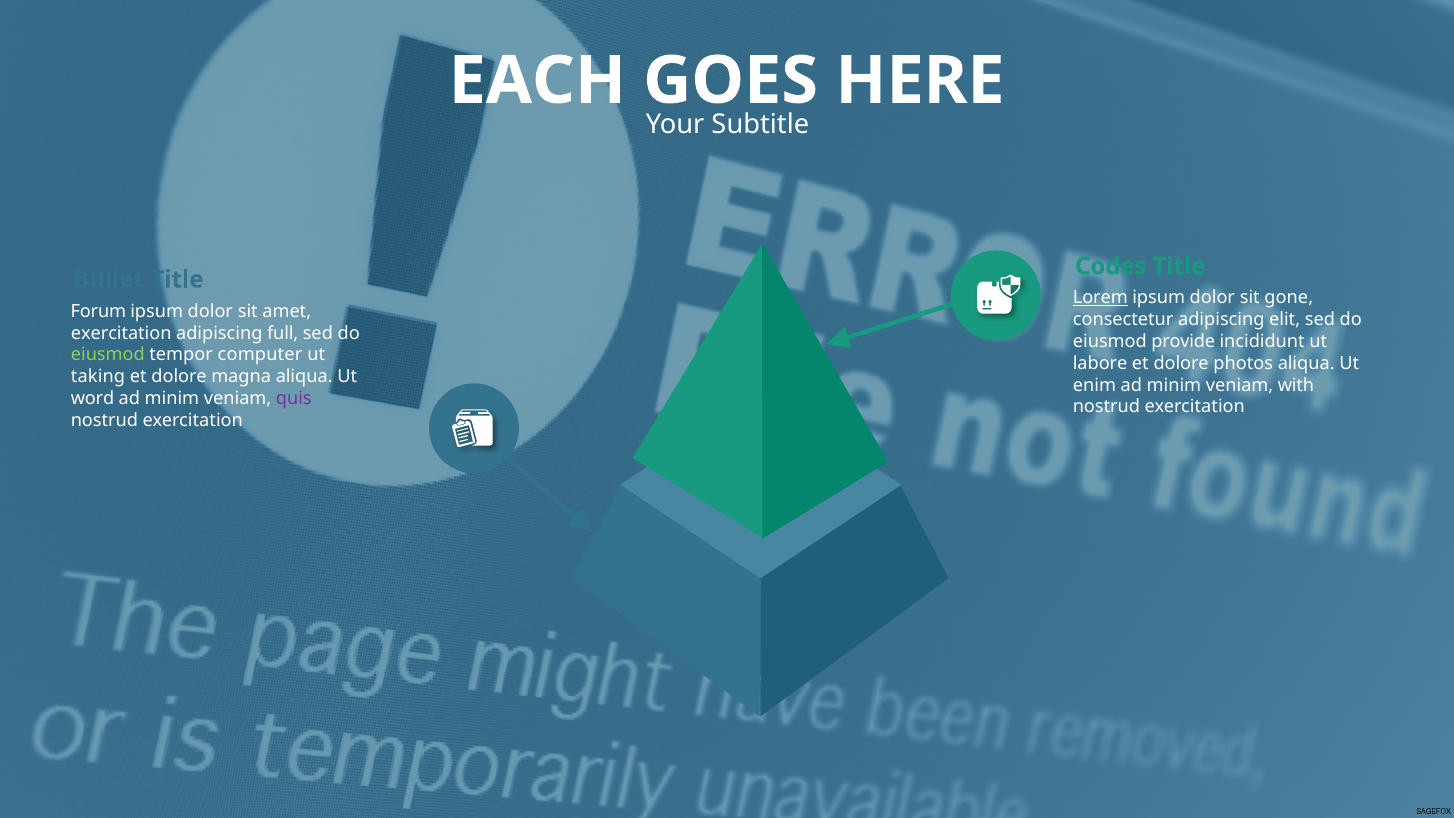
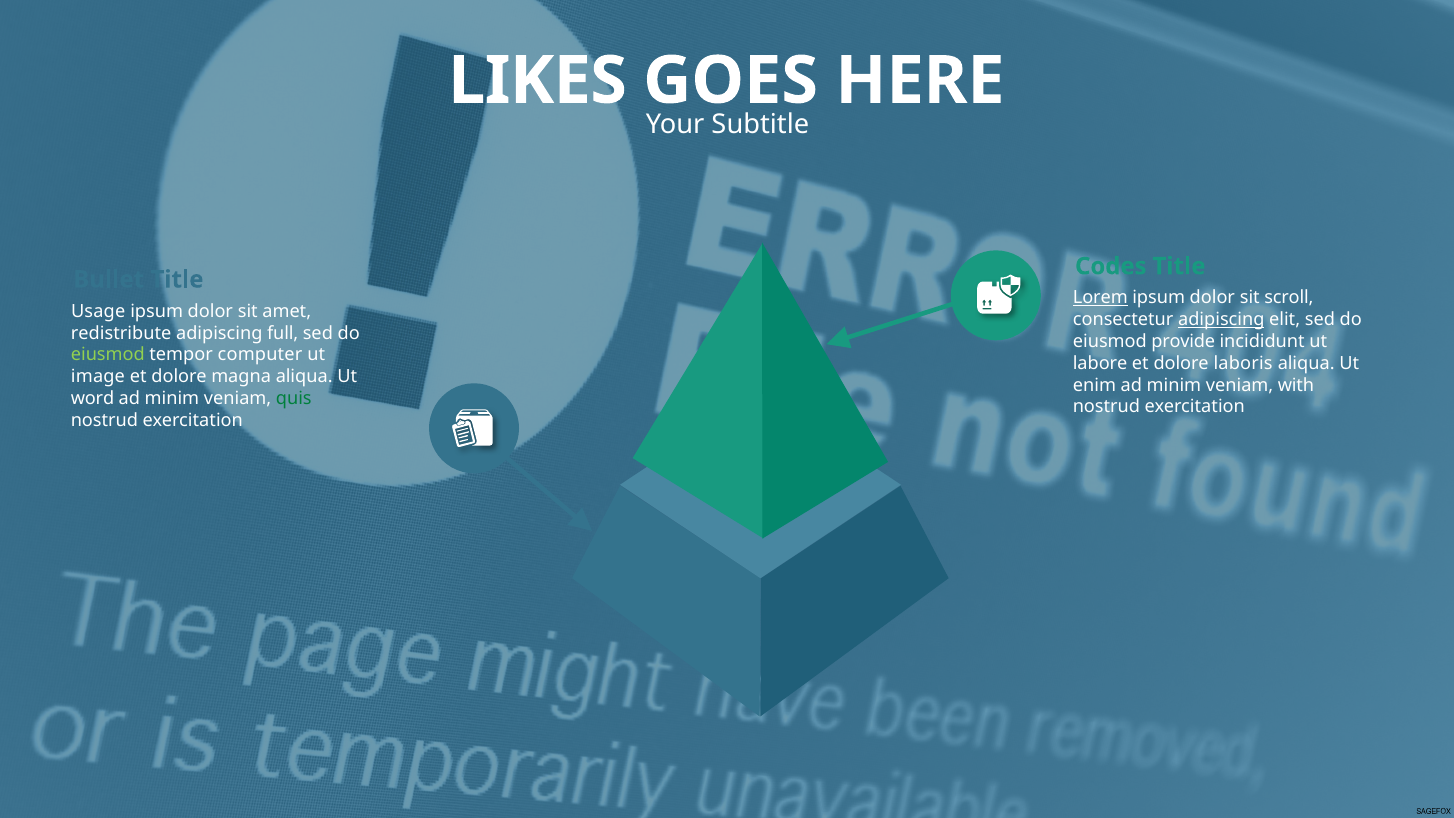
EACH: EACH -> LIKES (538, 81)
gone: gone -> scroll (1289, 298)
Forum: Forum -> Usage (98, 311)
adipiscing underline: none -> present (1221, 320)
exercitation: exercitation -> redistribute (121, 333)
photos: photos -> laboris (1243, 363)
taking: taking -> image (98, 377)
quis colour: purple -> green (294, 398)
